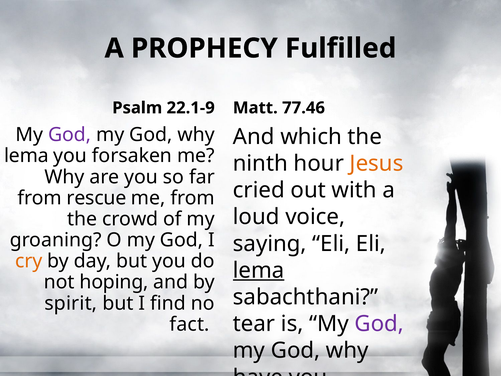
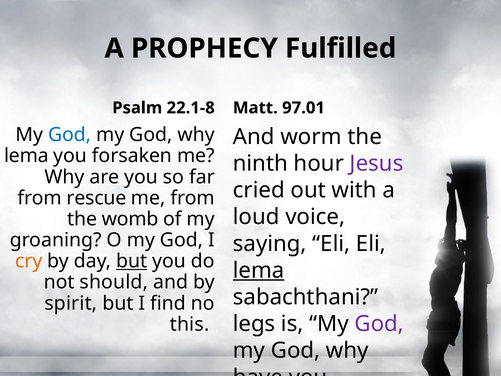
22.1-9: 22.1-9 -> 22.1-8 (191, 108)
77.46: 77.46 -> 97.01 (304, 108)
God colour: purple -> blue (70, 135)
which: which -> worm (311, 137)
Jesus colour: orange -> purple (377, 163)
crowd: crowd -> womb (130, 219)
but underline: none -> present (132, 261)
hoping: hoping -> should (114, 282)
tear: tear -> legs (254, 324)
fact: fact -> this (190, 324)
